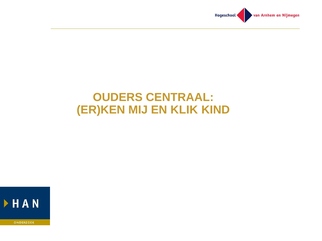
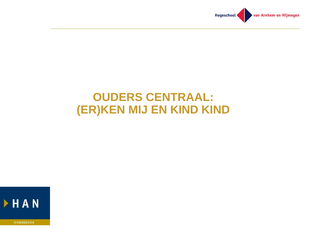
EN KLIK: KLIK -> KIND (184, 110)
